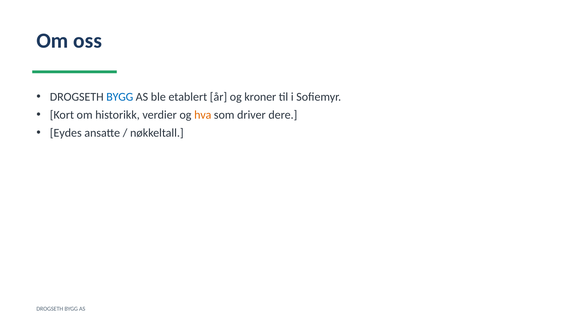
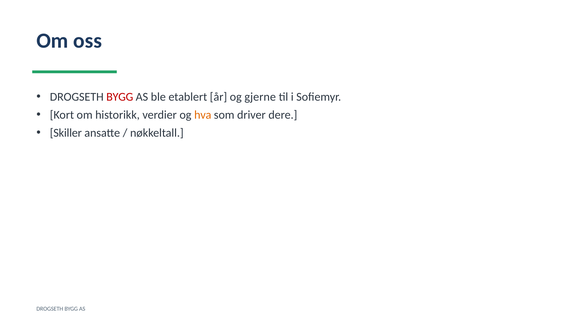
BYGG colour: blue -> red (120, 97)
kroner: kroner -> gjerne (260, 97)
Eydes: Eydes -> Skiller (66, 133)
